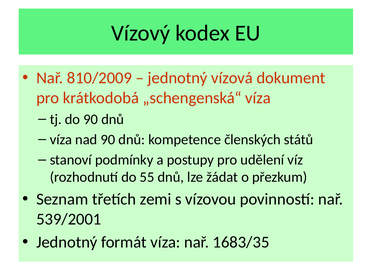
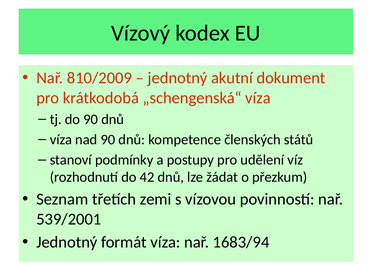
vízová: vízová -> akutní (232, 78)
55: 55 -> 42 (147, 177)
1683/35: 1683/35 -> 1683/94 (241, 242)
